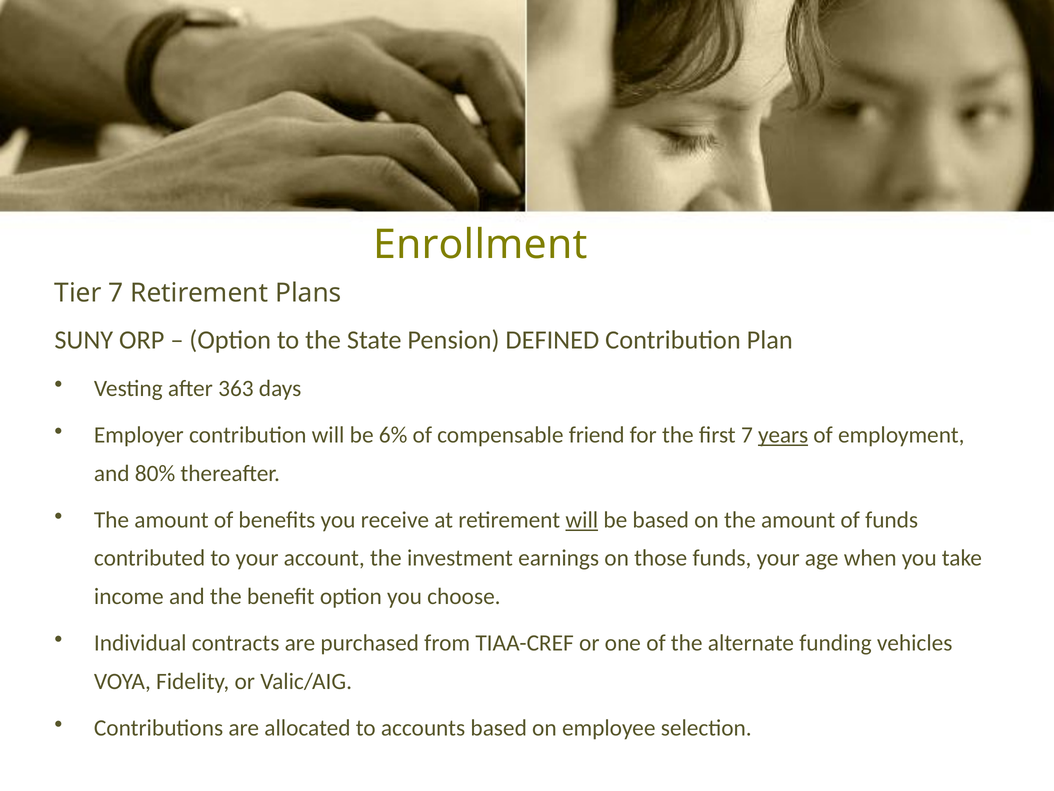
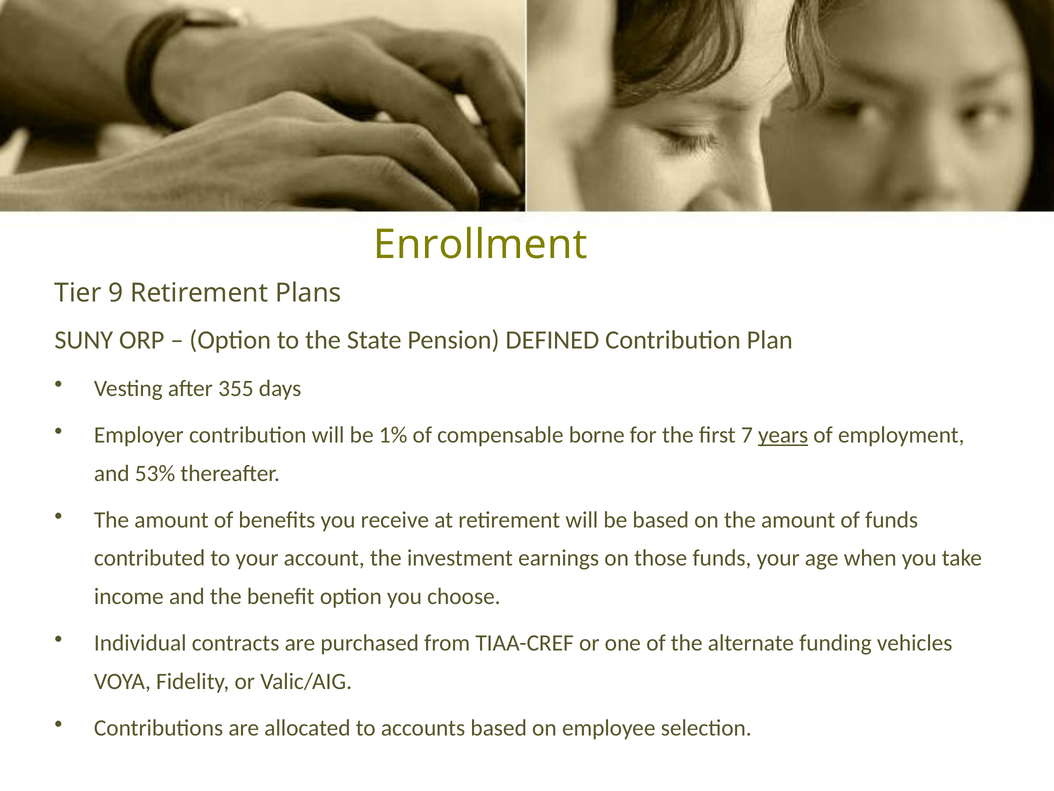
Tier 7: 7 -> 9 (116, 293)
363: 363 -> 355 (236, 388)
6%: 6% -> 1% (393, 435)
friend: friend -> borne (597, 435)
80%: 80% -> 53% (155, 473)
will underline: present -> none (582, 520)
